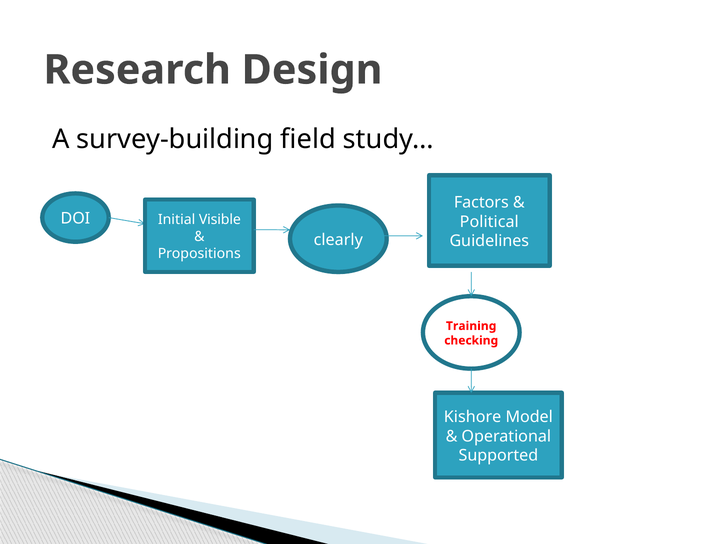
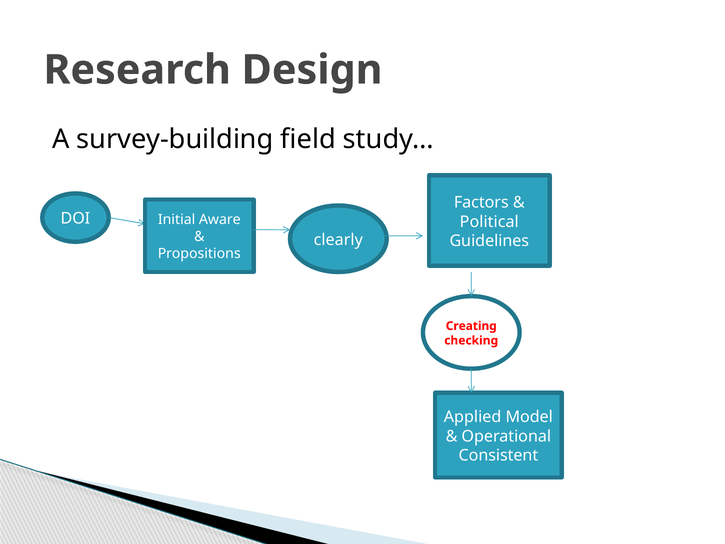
Visible: Visible -> Aware (220, 220)
Training: Training -> Creating (471, 326)
Kishore: Kishore -> Applied (473, 417)
Supported: Supported -> Consistent (498, 455)
